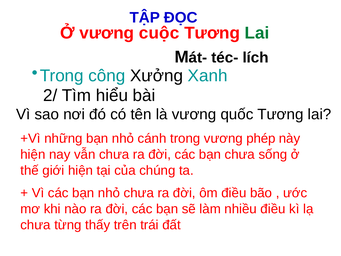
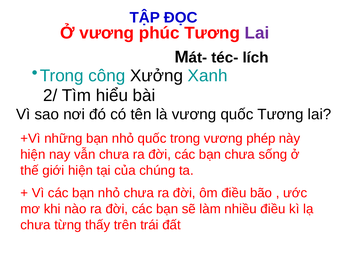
cuộc: cuộc -> phúc (159, 33)
Lai colour: green -> purple (257, 33)
nhỏ cánh: cánh -> quốc (152, 138)
